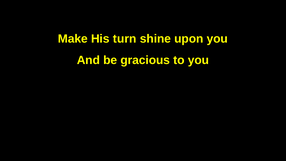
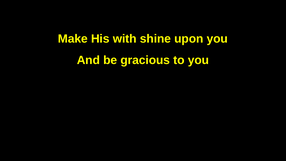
turn: turn -> with (125, 39)
